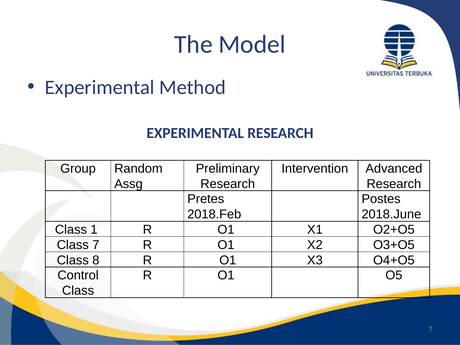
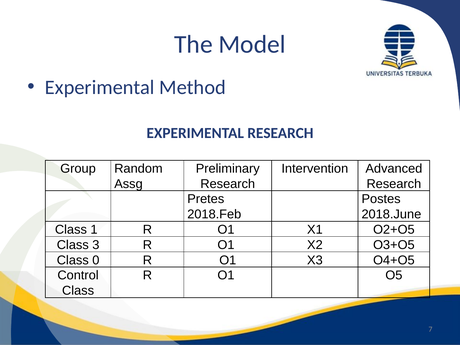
Class 7: 7 -> 3 (96, 245)
8: 8 -> 0 (96, 260)
